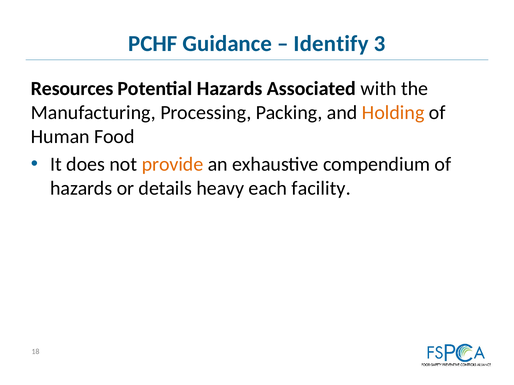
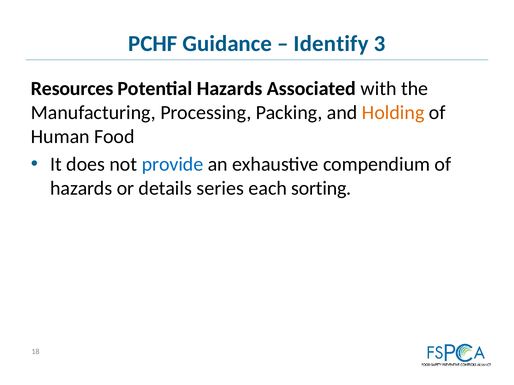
provide colour: orange -> blue (173, 165)
heavy: heavy -> series (220, 188)
facility: facility -> sorting (321, 188)
